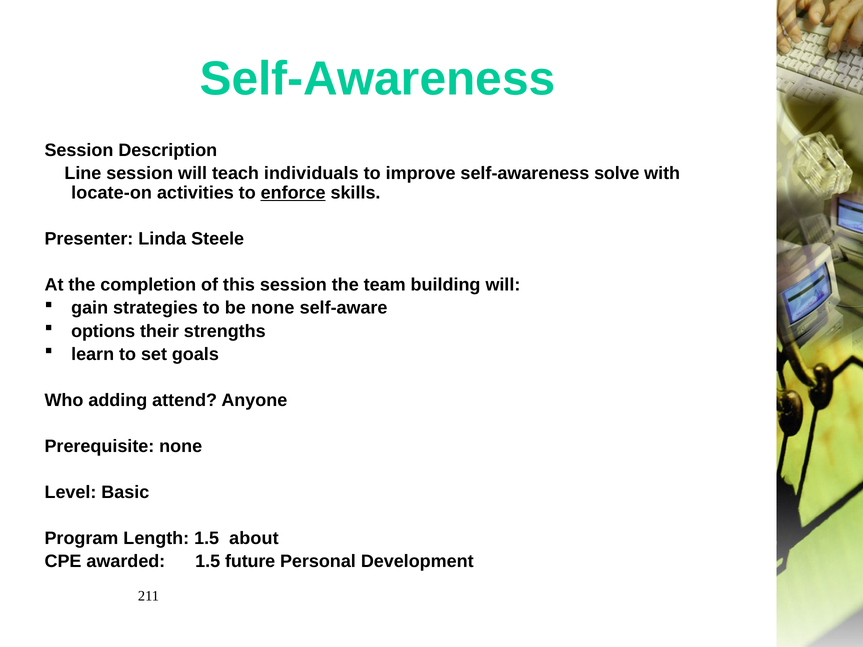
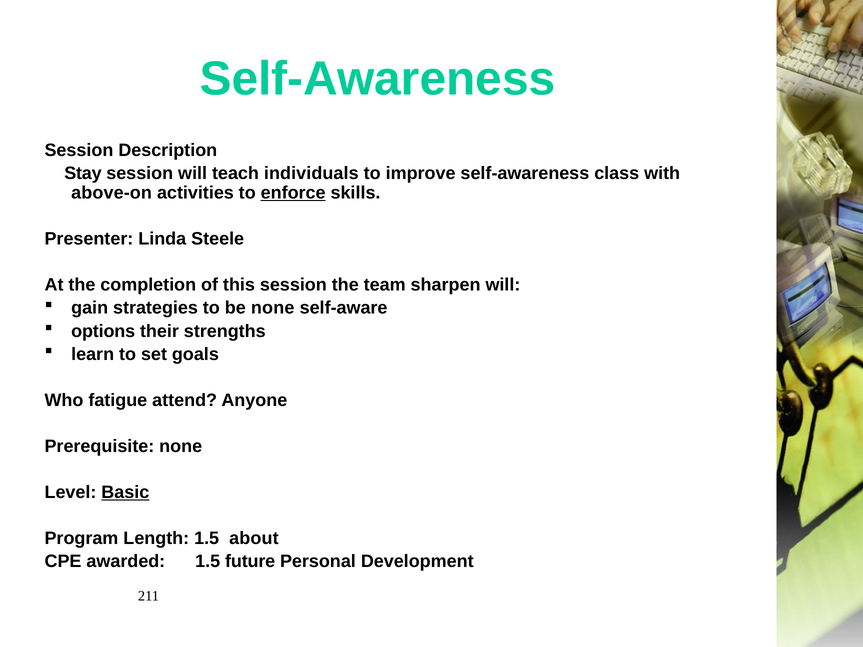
Line: Line -> Stay (83, 174)
solve: solve -> class (617, 174)
locate-on: locate-on -> above-on (112, 193)
building: building -> sharpen (446, 285)
adding: adding -> fatigue (118, 400)
Basic underline: none -> present (125, 492)
